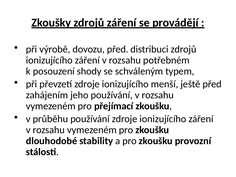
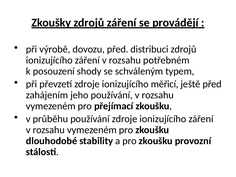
menší: menší -> měřicí (165, 84)
